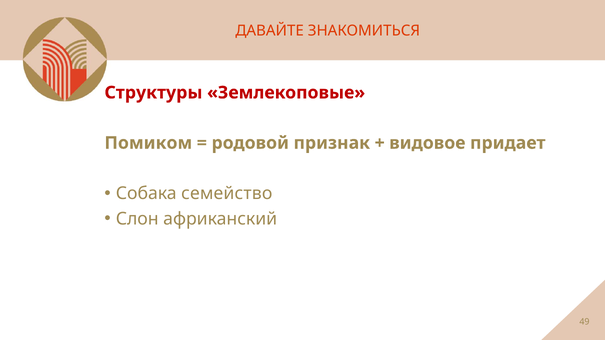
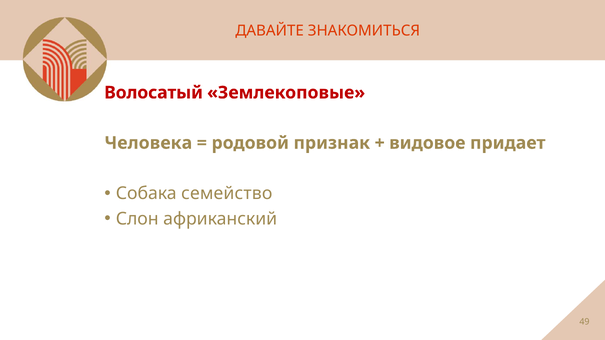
Структуры: Структуры -> Волосатый (154, 93)
Помиком: Помиком -> Человека (148, 143)
